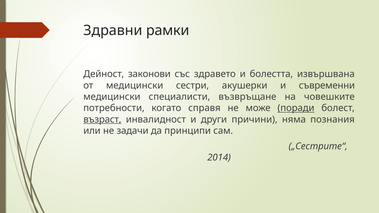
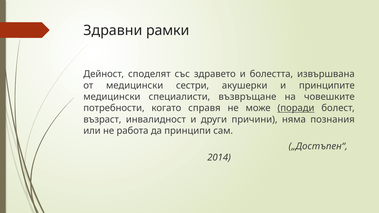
законови: законови -> споделят (149, 74)
съвременни: съвременни -> принципите (327, 85)
възраст underline: present -> none (102, 120)
задачи: задачи -> работа (133, 131)
„Сестрите“: „Сестрите“ -> „Достъпен“ (318, 146)
